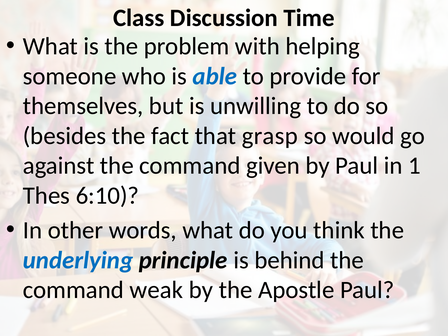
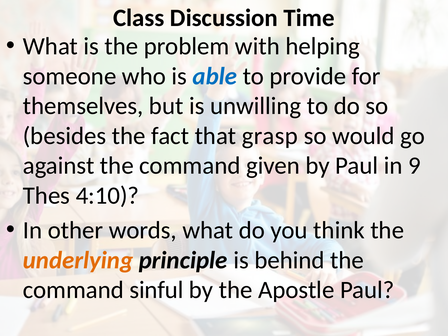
1: 1 -> 9 (414, 166)
6:10: 6:10 -> 4:10 (107, 196)
underlying colour: blue -> orange (78, 260)
weak: weak -> sinful (157, 290)
